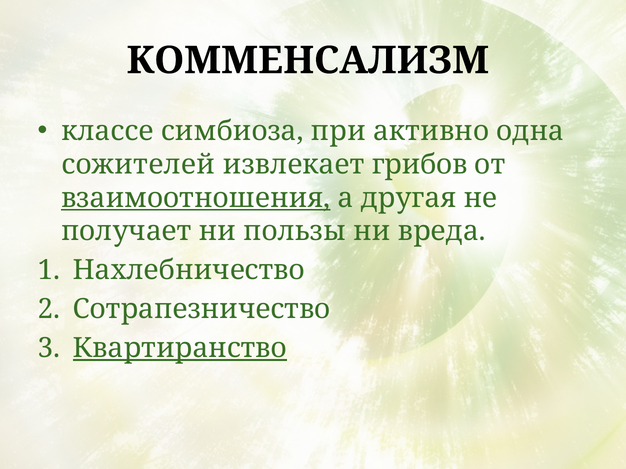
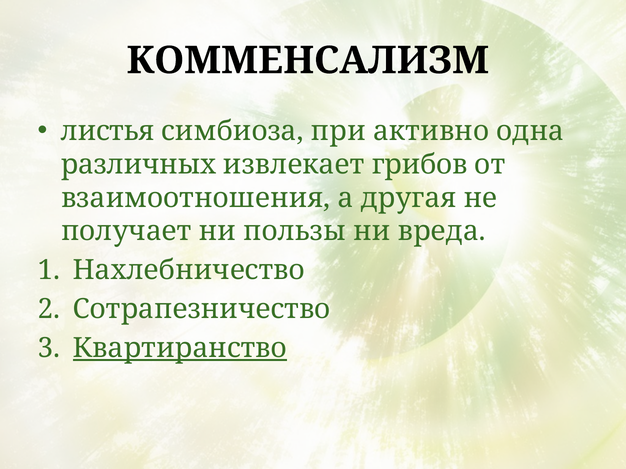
классе: классе -> листья (108, 131)
сожителей: сожителей -> различных (139, 165)
взаимоотношения underline: present -> none (196, 198)
